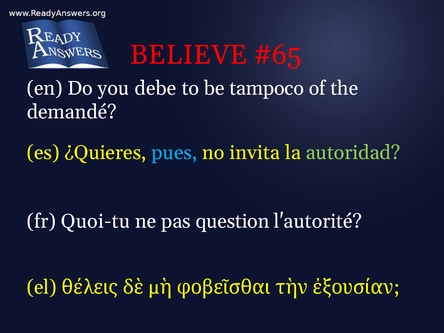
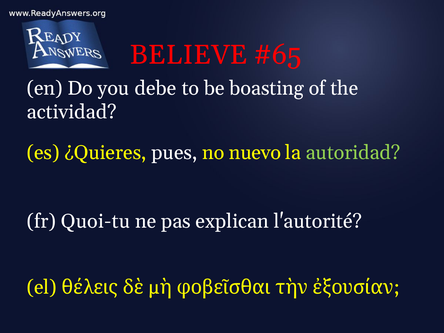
tampoco: tampoco -> boasting (267, 88)
demandé: demandé -> actividad (72, 112)
pues colour: light blue -> white (174, 153)
invita: invita -> nuevo (255, 153)
question: question -> explican (232, 221)
